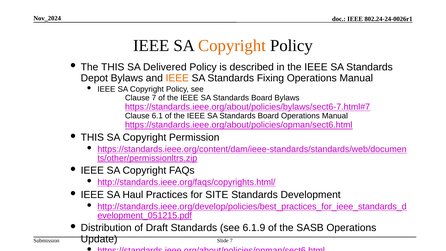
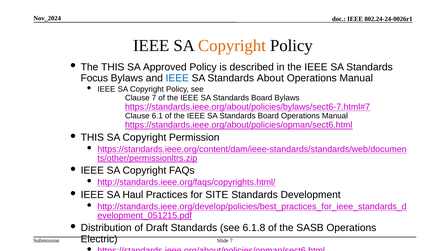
Delivered: Delivered -> Approved (165, 67)
Depot: Depot -> Focus (94, 78)
IEEE colour: orange -> blue (177, 78)
Fixing: Fixing -> About (270, 78)
6.1.9: 6.1.9 -> 6.1.8 (254, 228)
Update: Update -> Electric (99, 239)
